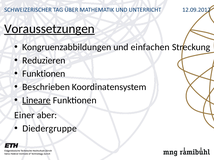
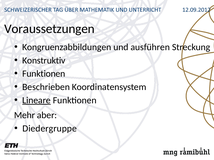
Voraussetzungen underline: present -> none (49, 29)
einfachen: einfachen -> ausführen (150, 47)
Reduzieren: Reduzieren -> Konstruktiv (44, 61)
Einer: Einer -> Mehr (25, 116)
